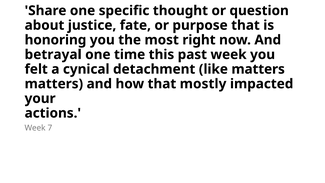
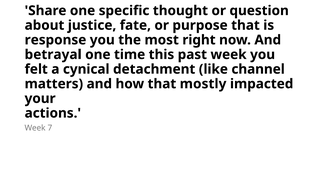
honoring: honoring -> response (55, 40)
like matters: matters -> channel (258, 69)
